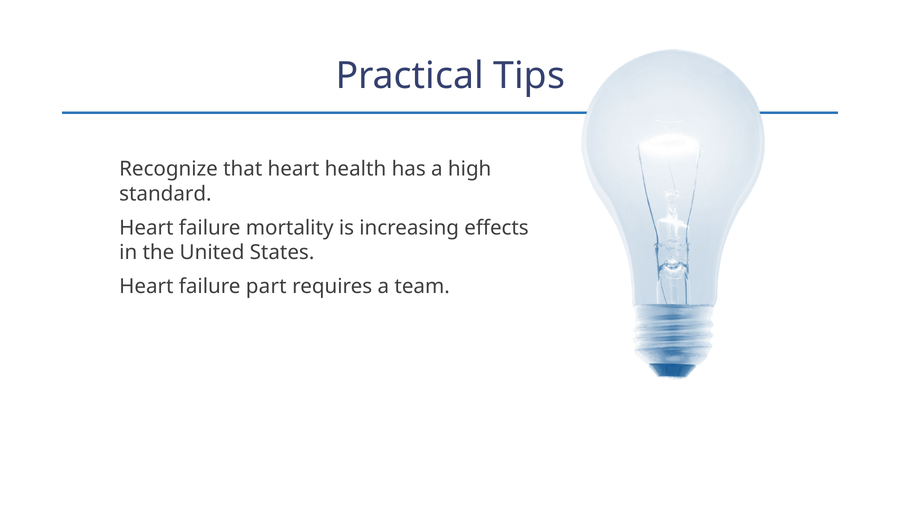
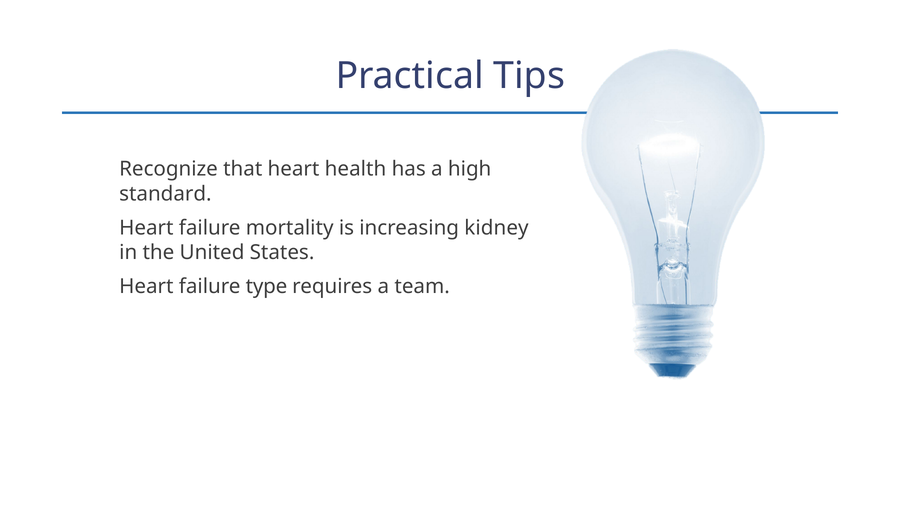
effects: effects -> kidney (496, 228)
part: part -> type (266, 287)
